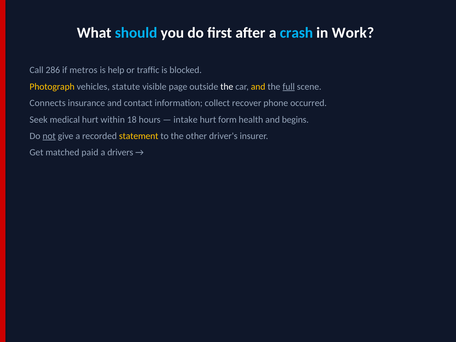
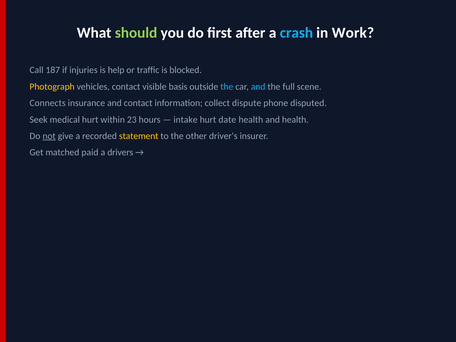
should colour: light blue -> light green (136, 33)
286: 286 -> 187 (53, 70)
metros: metros -> injuries (84, 70)
vehicles statute: statute -> contact (126, 87)
page: page -> basis (178, 87)
the colour: white -> light blue (227, 87)
and colour: yellow -> light blue (258, 87)
full underline: present -> none (289, 87)
recover: recover -> dispute (247, 103)
occurred: occurred -> disputed (309, 103)
18: 18 -> 23 (132, 120)
form: form -> date (227, 120)
and begins: begins -> health (295, 120)
